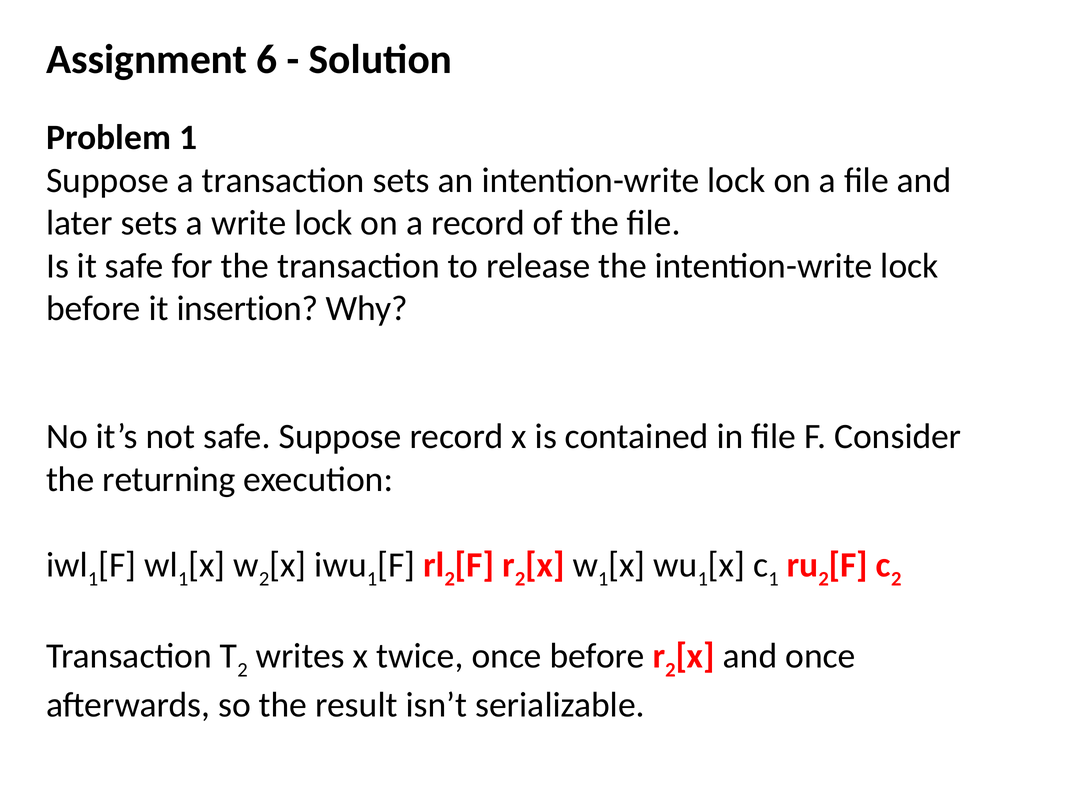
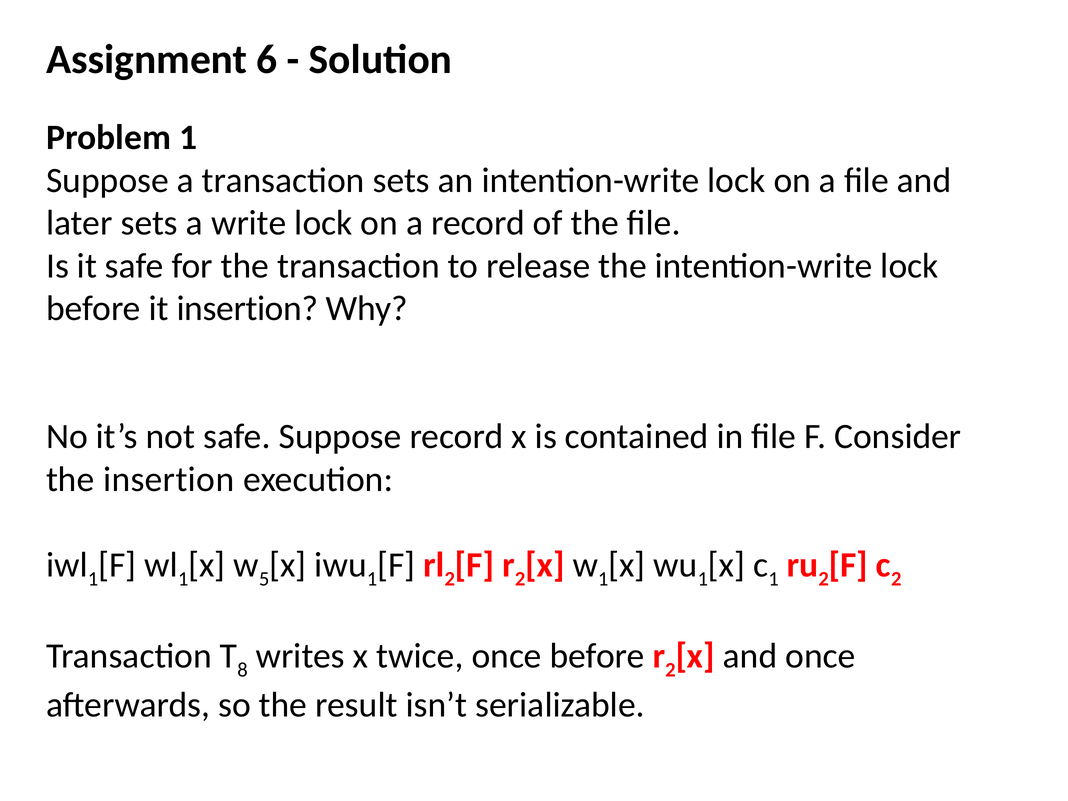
the returning: returning -> insertion (169, 479)
2: 2 -> 5 (264, 579)
2: 2 -> 8 (243, 670)
